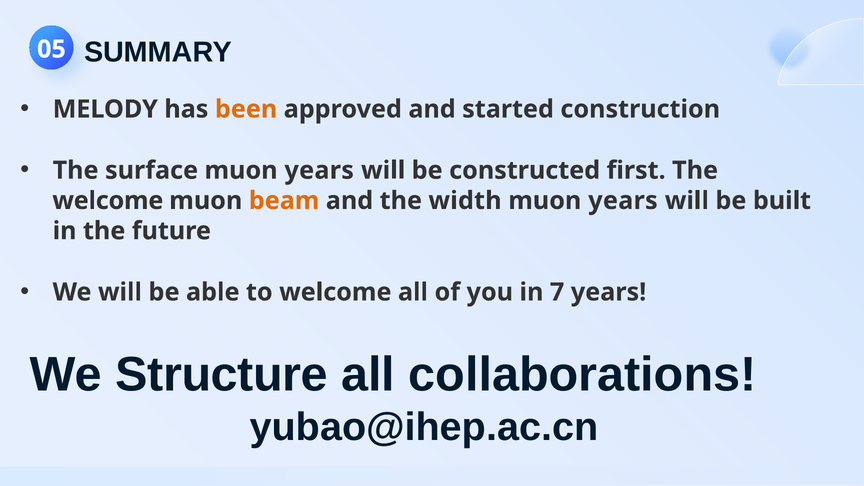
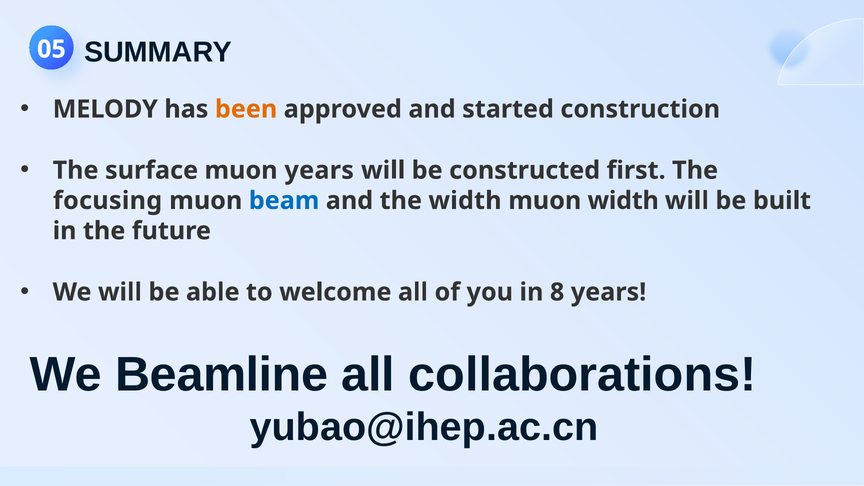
welcome: welcome -> focusing (108, 201)
beam colour: orange -> blue (284, 201)
years: years -> width (623, 201)
7: 7 -> 8 (557, 292)
Structure: Structure -> Beamline (222, 375)
